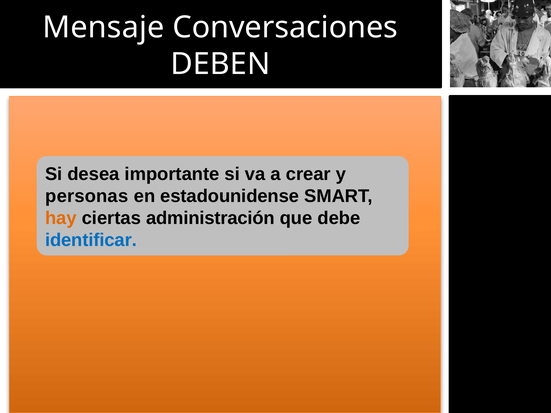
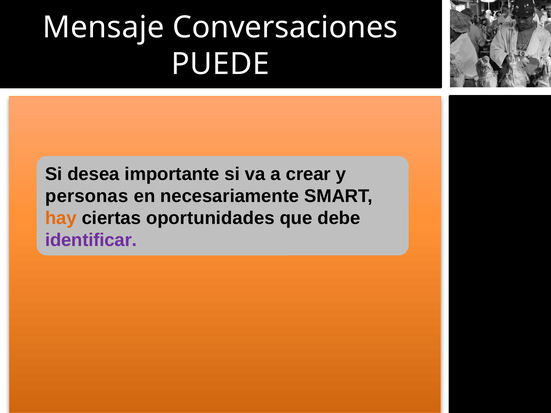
DEBEN: DEBEN -> PUEDE (220, 64)
estadounidense: estadounidense -> necesariamente (230, 196)
administración: administración -> oportunidades (210, 218)
identificar colour: blue -> purple (91, 240)
